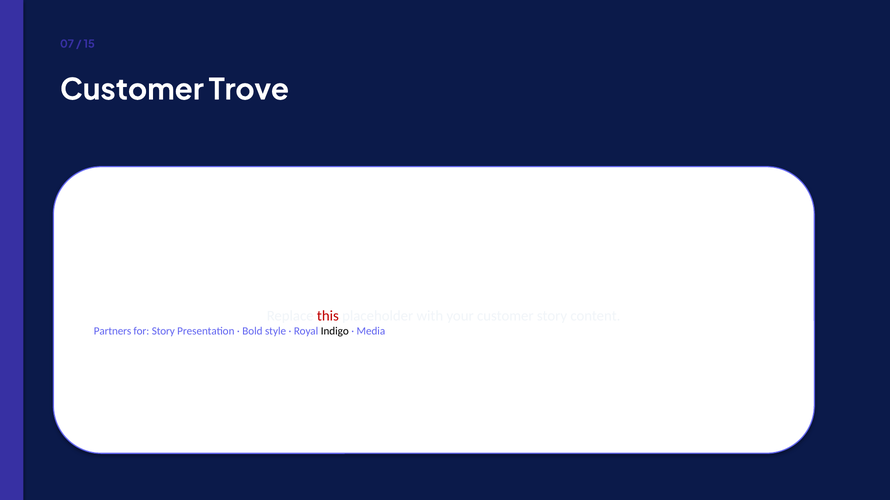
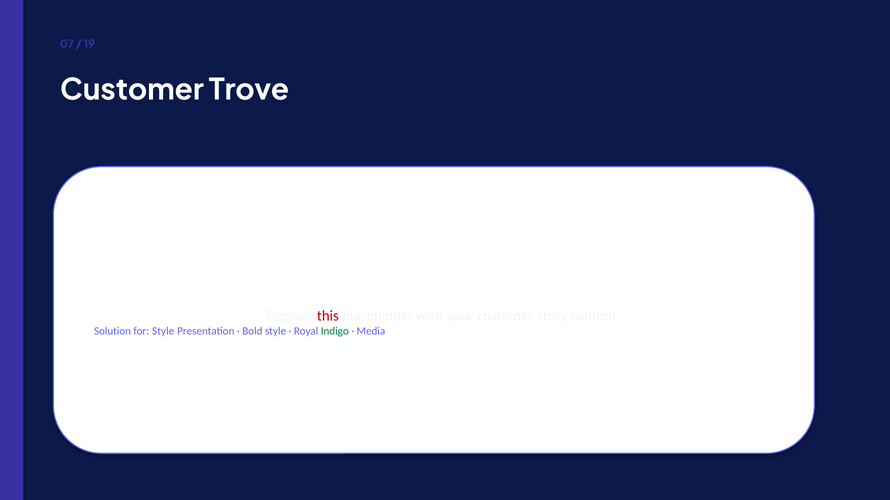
15: 15 -> 19 (89, 44)
Partners: Partners -> Solution (113, 332)
for Story: Story -> Style (163, 332)
Indigo colour: black -> green (335, 332)
